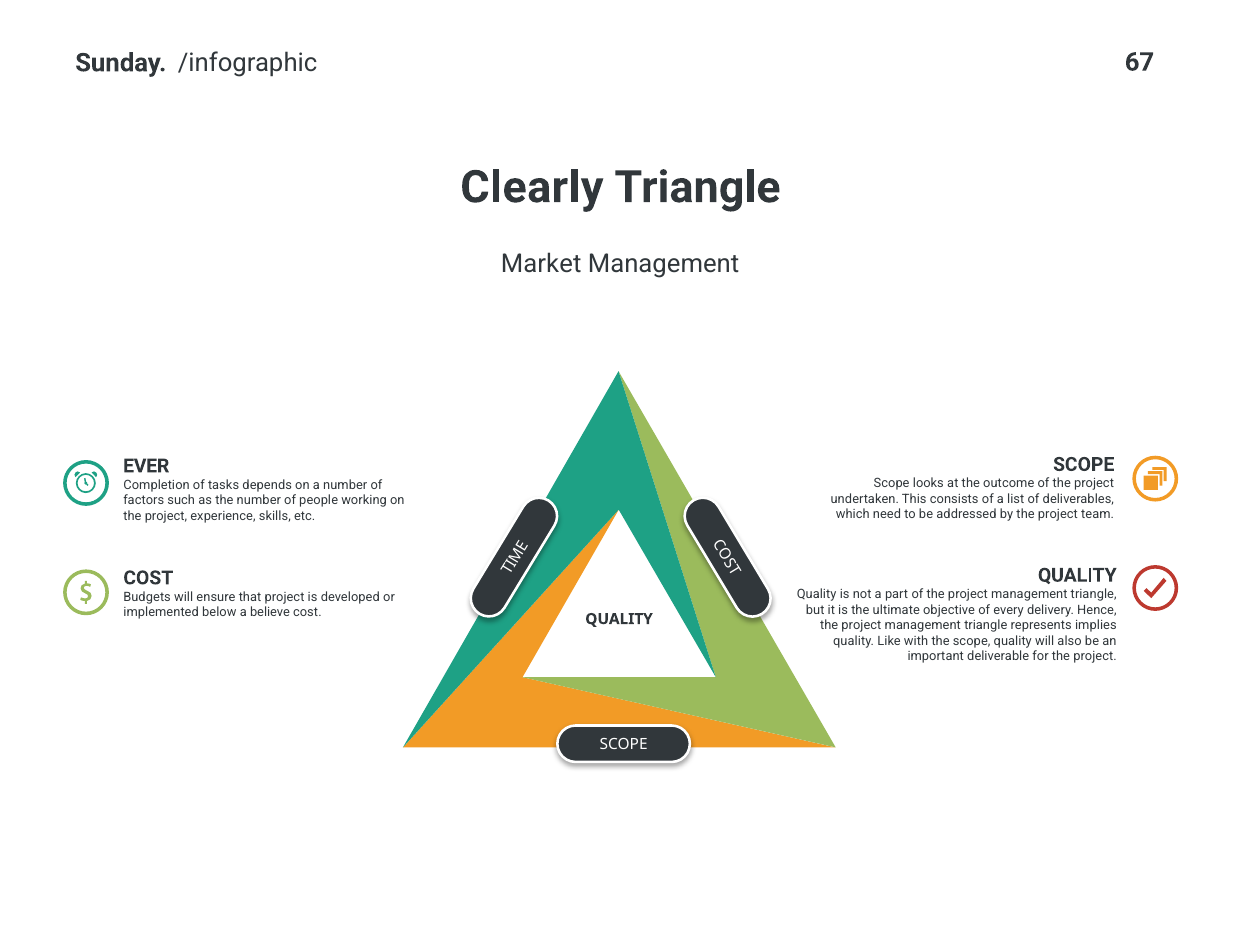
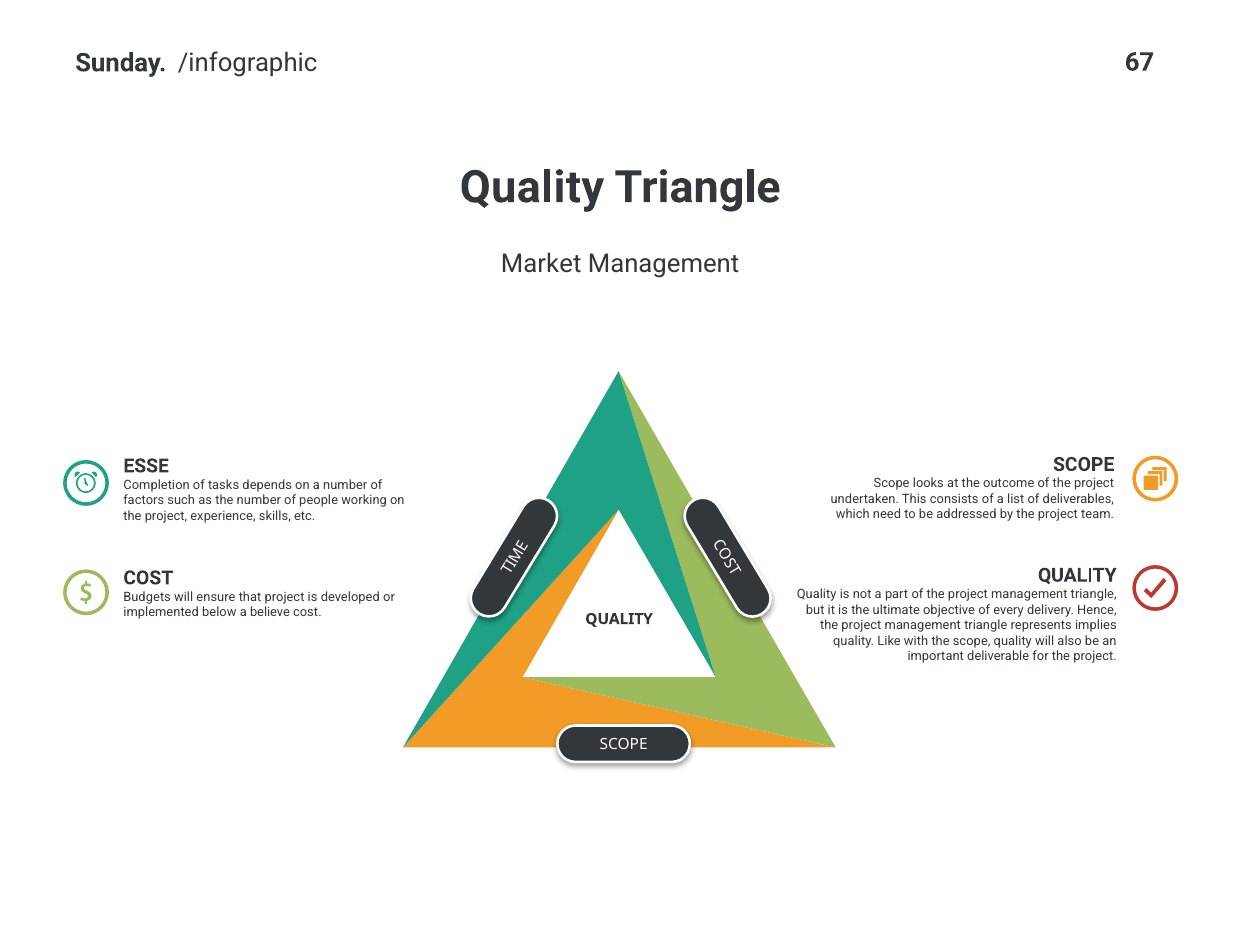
Clearly: Clearly -> Quality (532, 187)
EVER: EVER -> ESSE (146, 466)
